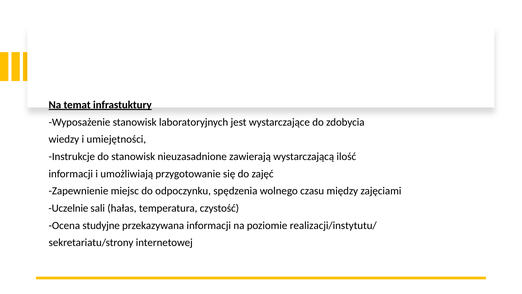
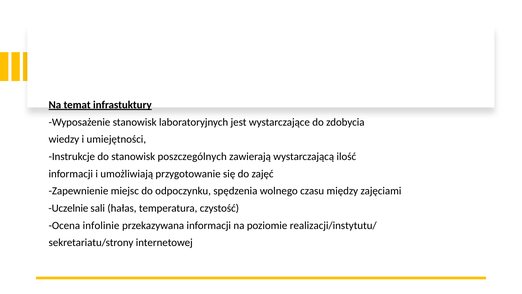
nieuzasadnione: nieuzasadnione -> poszczególnych (192, 156)
studyjne: studyjne -> infolinie (101, 225)
